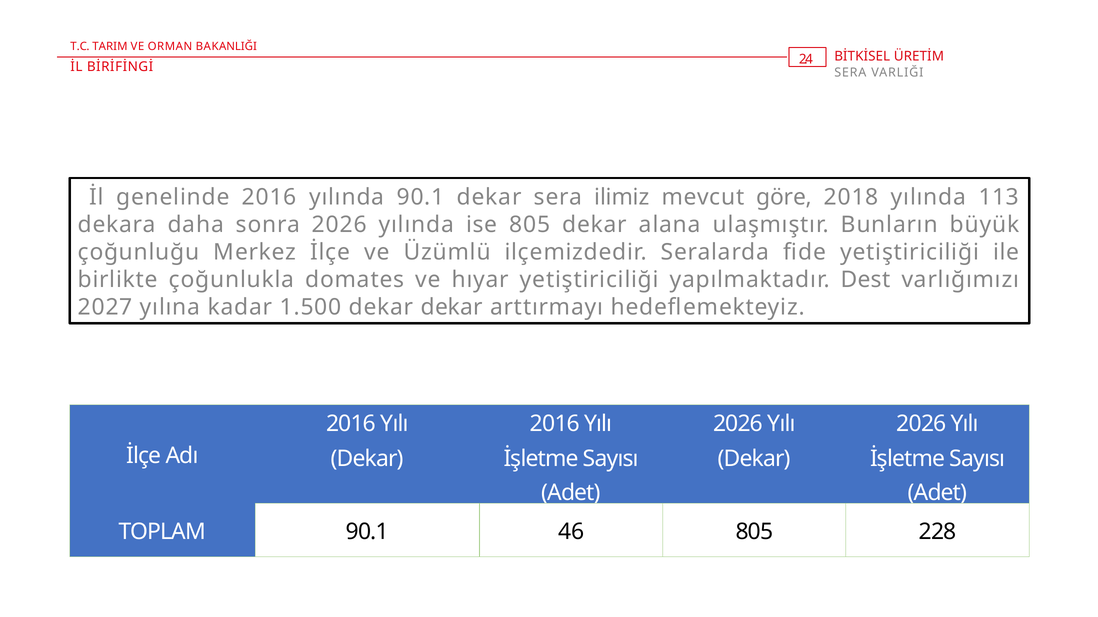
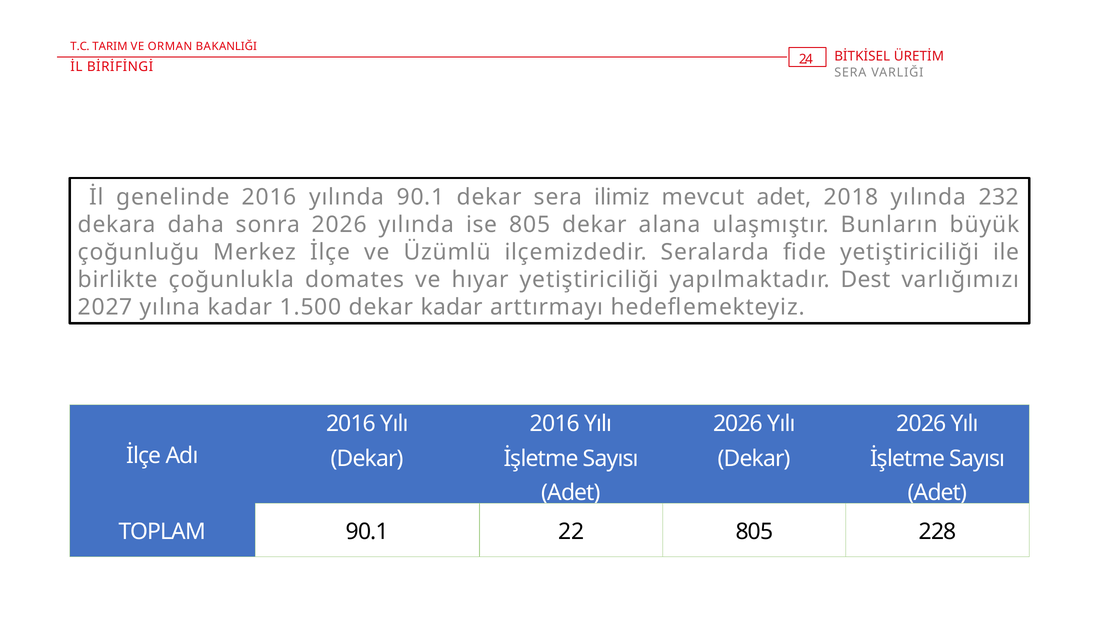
mevcut göre: göre -> adet (784, 198)
113: 113 -> 232 (999, 198)
dekar dekar: dekar -> kadar (452, 307)
46: 46 -> 22 (571, 532)
